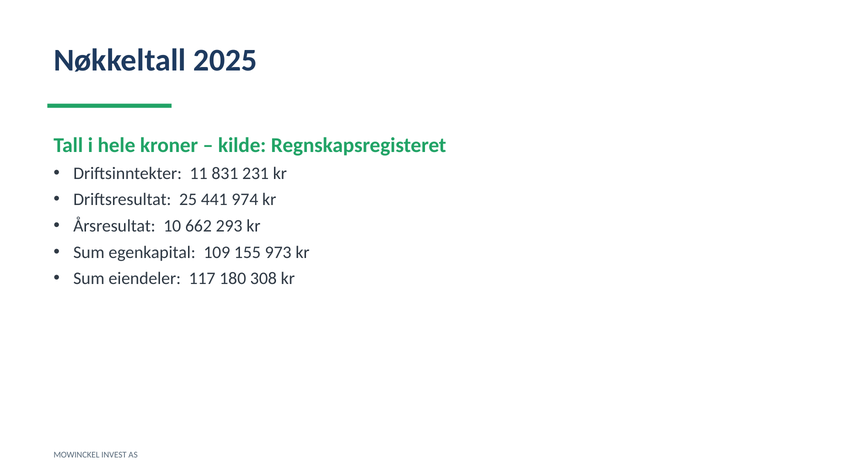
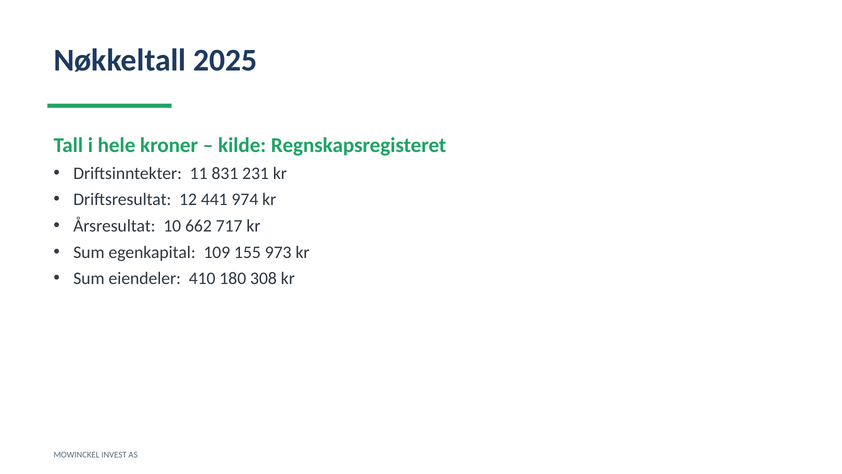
25: 25 -> 12 (188, 199)
293: 293 -> 717 (229, 226)
117: 117 -> 410 (202, 278)
